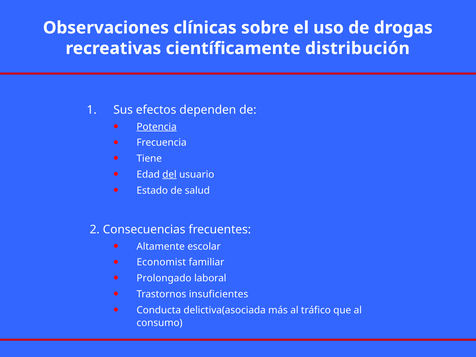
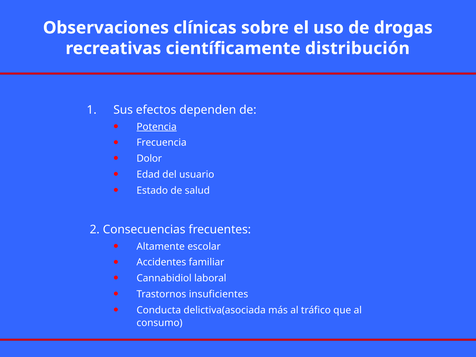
Tiene: Tiene -> Dolor (149, 159)
del underline: present -> none (169, 175)
Economist: Economist -> Accidentes (161, 262)
Prolongado: Prolongado -> Cannabidiol (164, 278)
